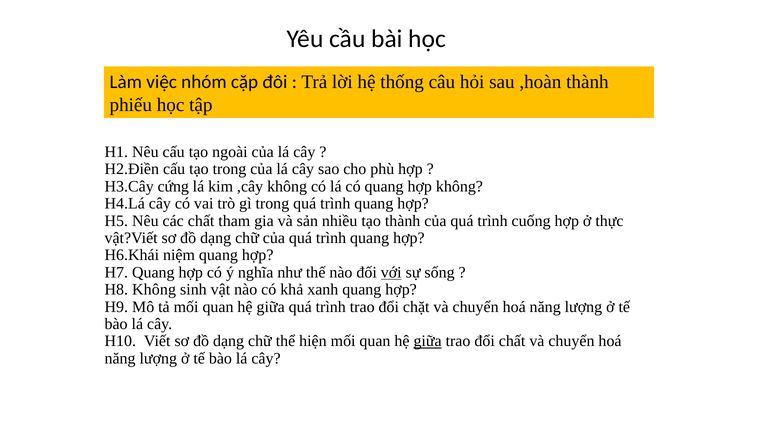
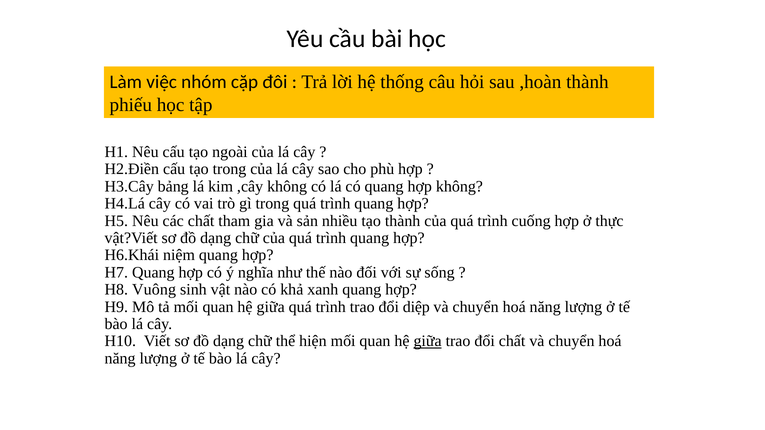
cứng: cứng -> bảng (173, 187)
với underline: present -> none (391, 273)
H8 Không: Không -> Vuông (154, 290)
chặt: chặt -> diệp (416, 307)
